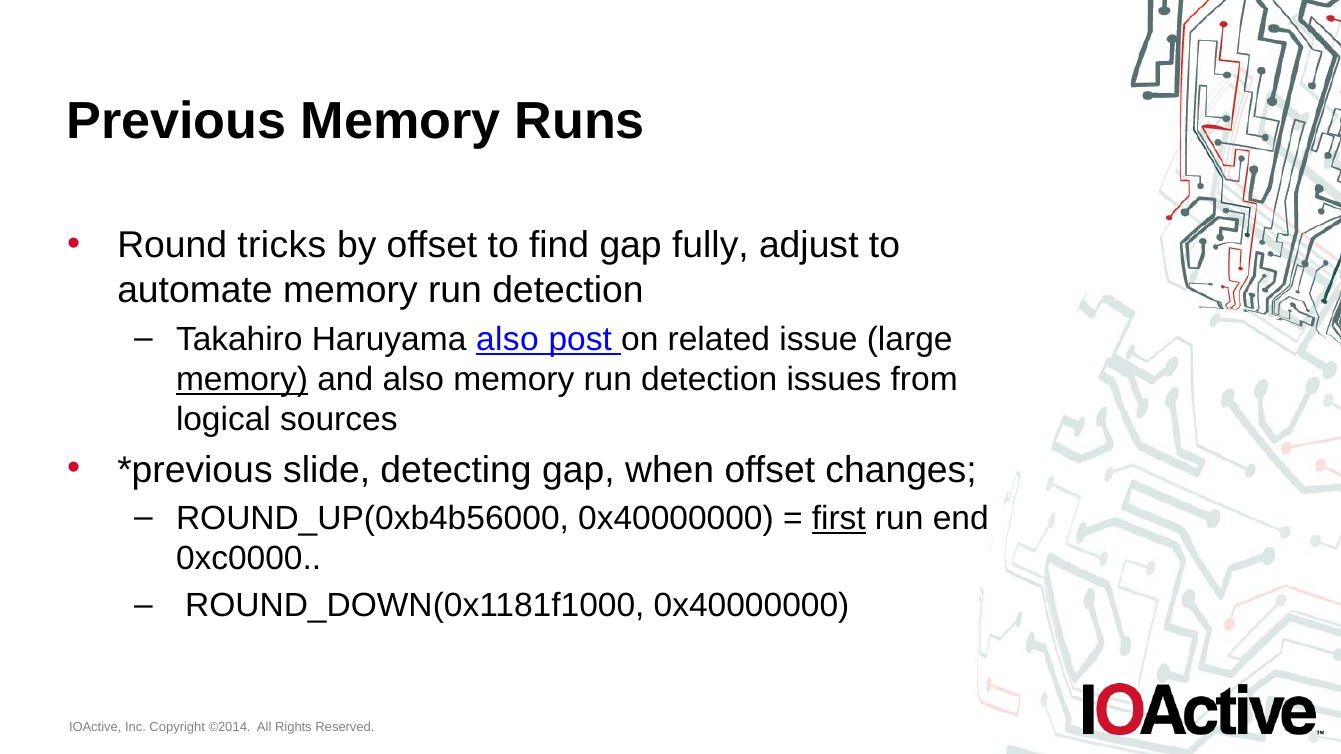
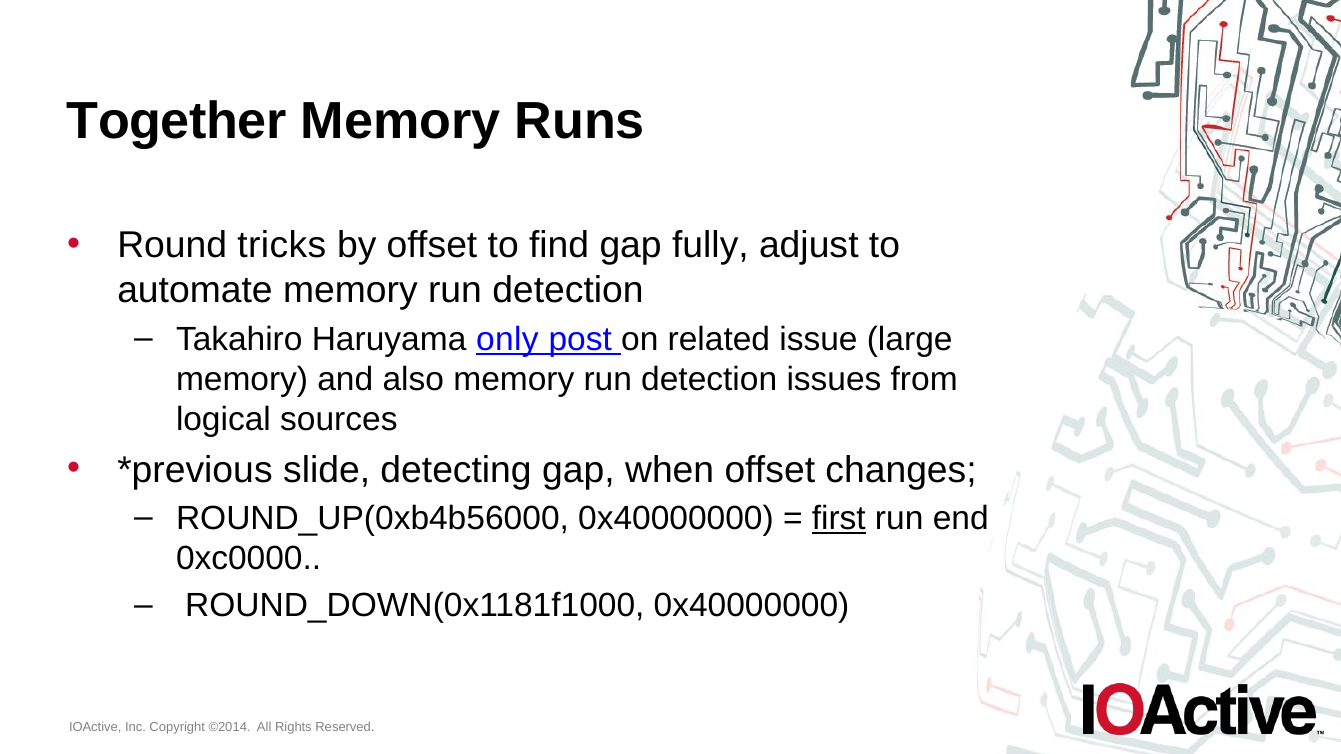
Previous: Previous -> Together (177, 122)
Haruyama also: also -> only (507, 339)
memory underline: present -> none (242, 380)
